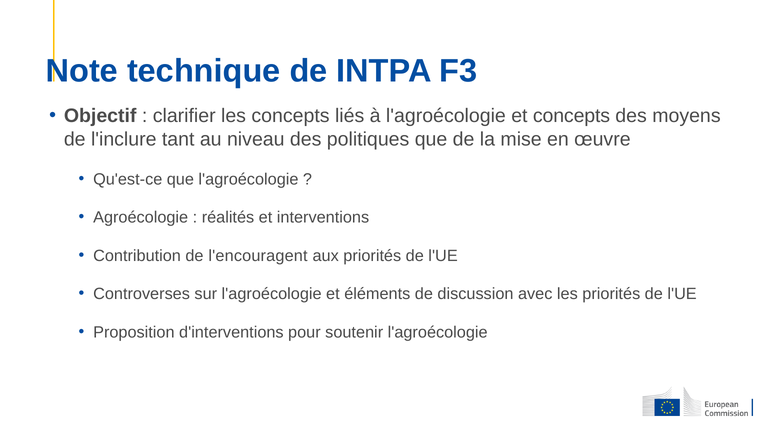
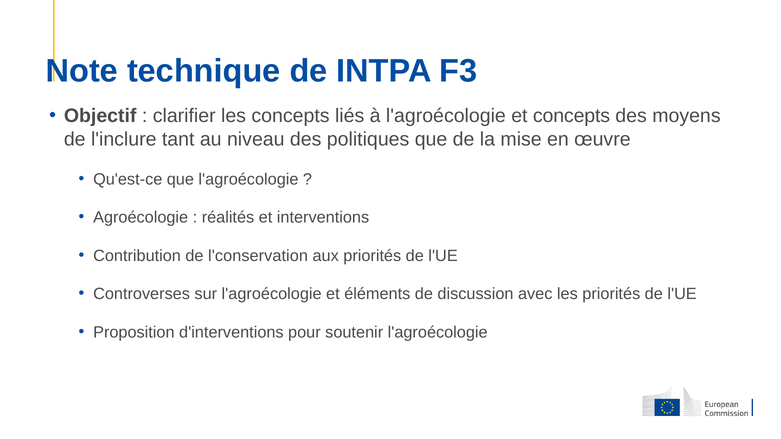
l'encouragent: l'encouragent -> l'conservation (258, 256)
